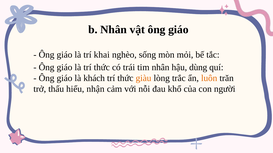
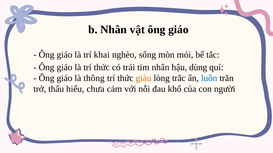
khách: khách -> thông (94, 78)
luôn colour: orange -> blue (209, 78)
nhận: nhận -> chưa (96, 89)
